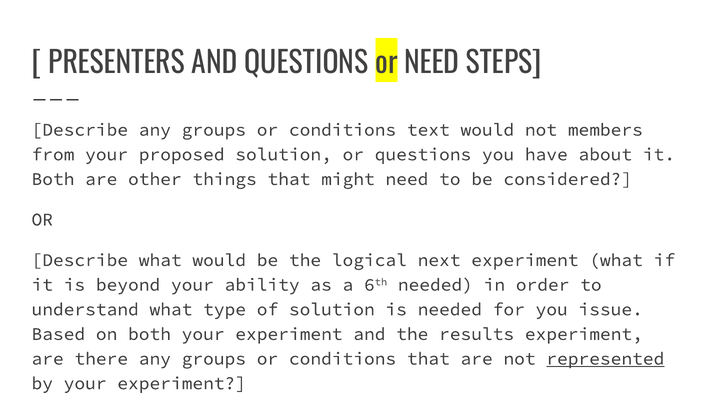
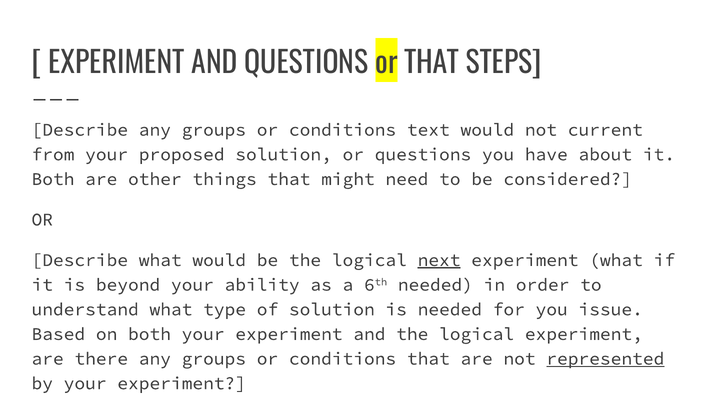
PRESENTERS: PRESENTERS -> EXPERIMENT (117, 64)
or NEED: NEED -> THAT (432, 64)
members: members -> current (605, 130)
next underline: none -> present (439, 260)
and the results: results -> logical (477, 334)
